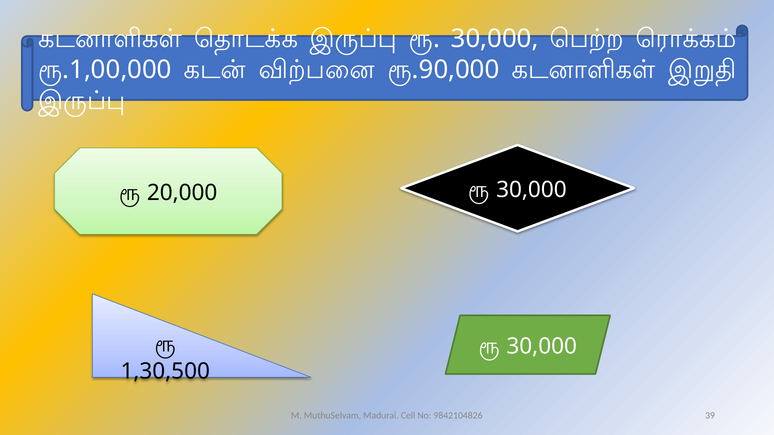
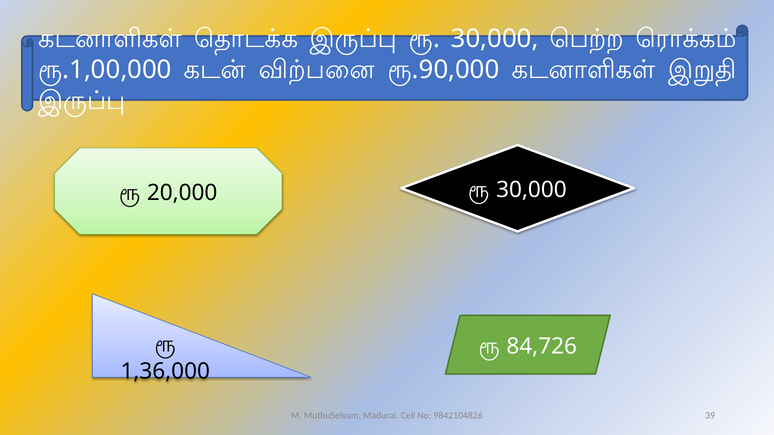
30,000: 30,000 -> 84,726 (542, 347)
1,30,500: 1,30,500 -> 1,36,000 (165, 372)
